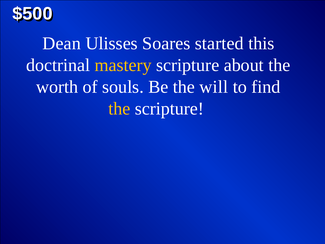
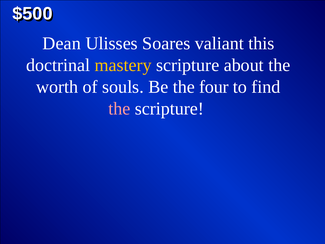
started: started -> valiant (219, 43)
will: will -> four (214, 87)
the colour: yellow -> pink (119, 108)
